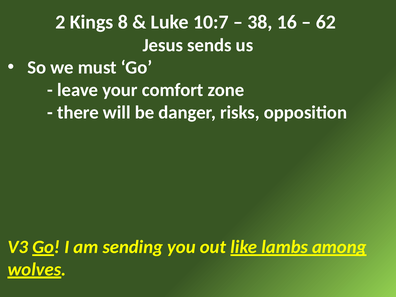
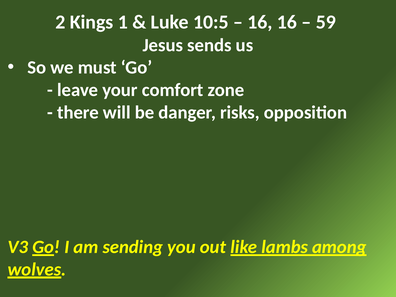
8: 8 -> 1 (123, 22)
10:7: 10:7 -> 10:5 (211, 22)
38: 38 -> 16 (260, 22)
62: 62 -> 59 (326, 22)
